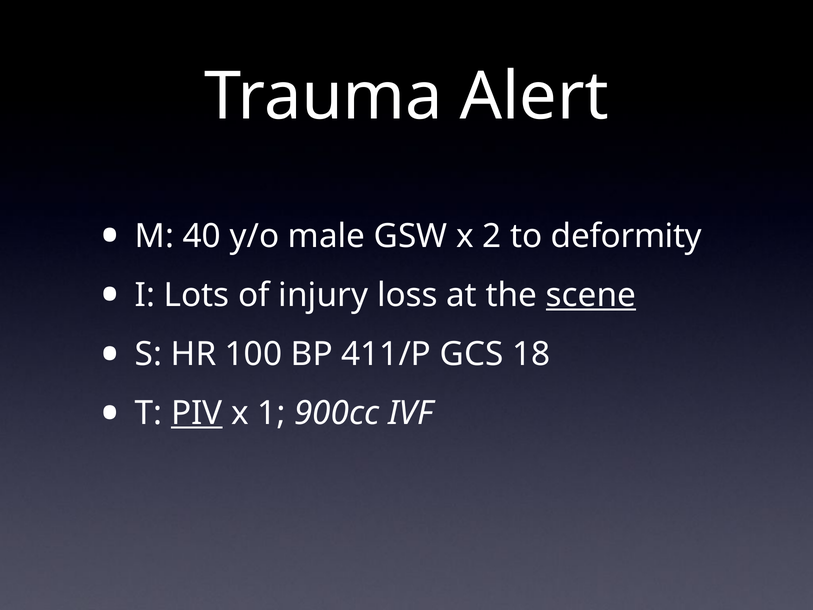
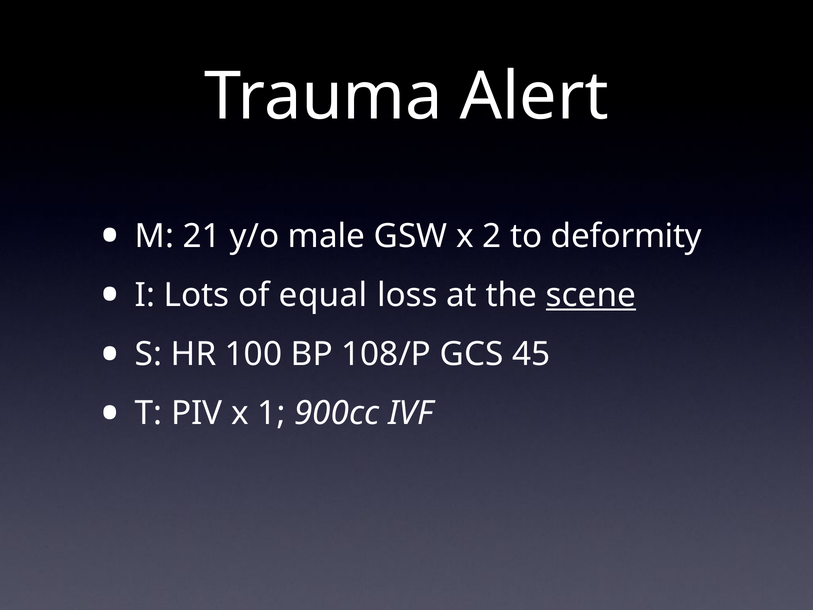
40: 40 -> 21 (202, 236)
injury: injury -> equal (323, 295)
411/P: 411/P -> 108/P (386, 354)
18: 18 -> 45 (531, 354)
PIV underline: present -> none (197, 413)
